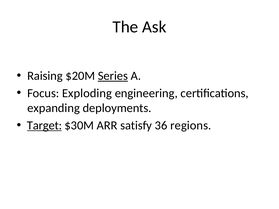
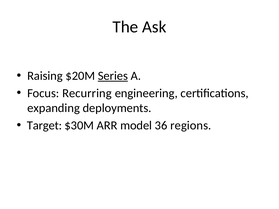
Exploding: Exploding -> Recurring (87, 93)
Target underline: present -> none (44, 126)
satisfy: satisfy -> model (136, 126)
